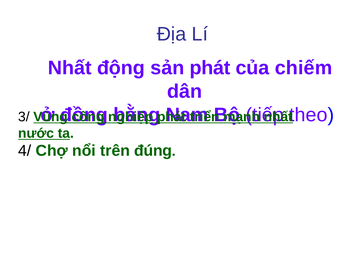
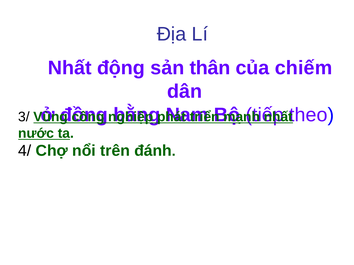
sản phát: phát -> thân (210, 68)
đúng: đúng -> đánh (153, 151)
